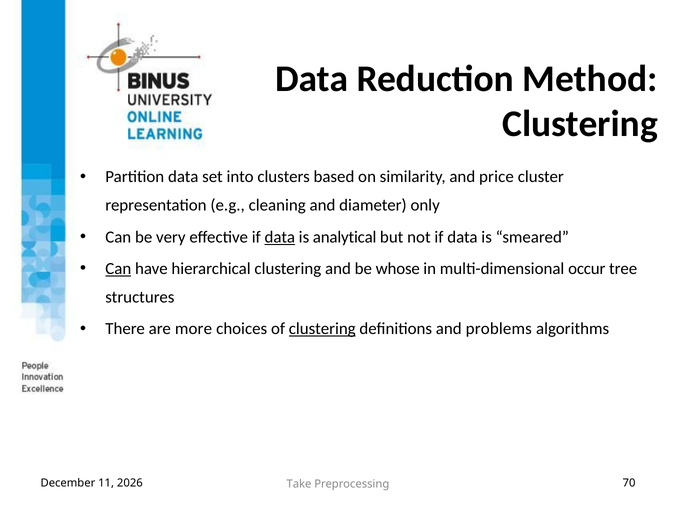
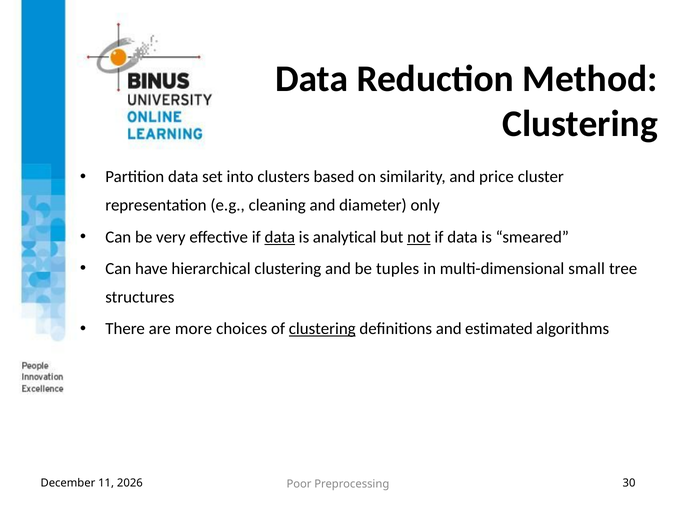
not underline: none -> present (419, 237)
Can underline: present -> none (118, 269)
whose: whose -> tuples (398, 269)
occur: occur -> small (587, 269)
problems: problems -> estimated (499, 329)
Take: Take -> Poor (299, 484)
70: 70 -> 30 (629, 483)
